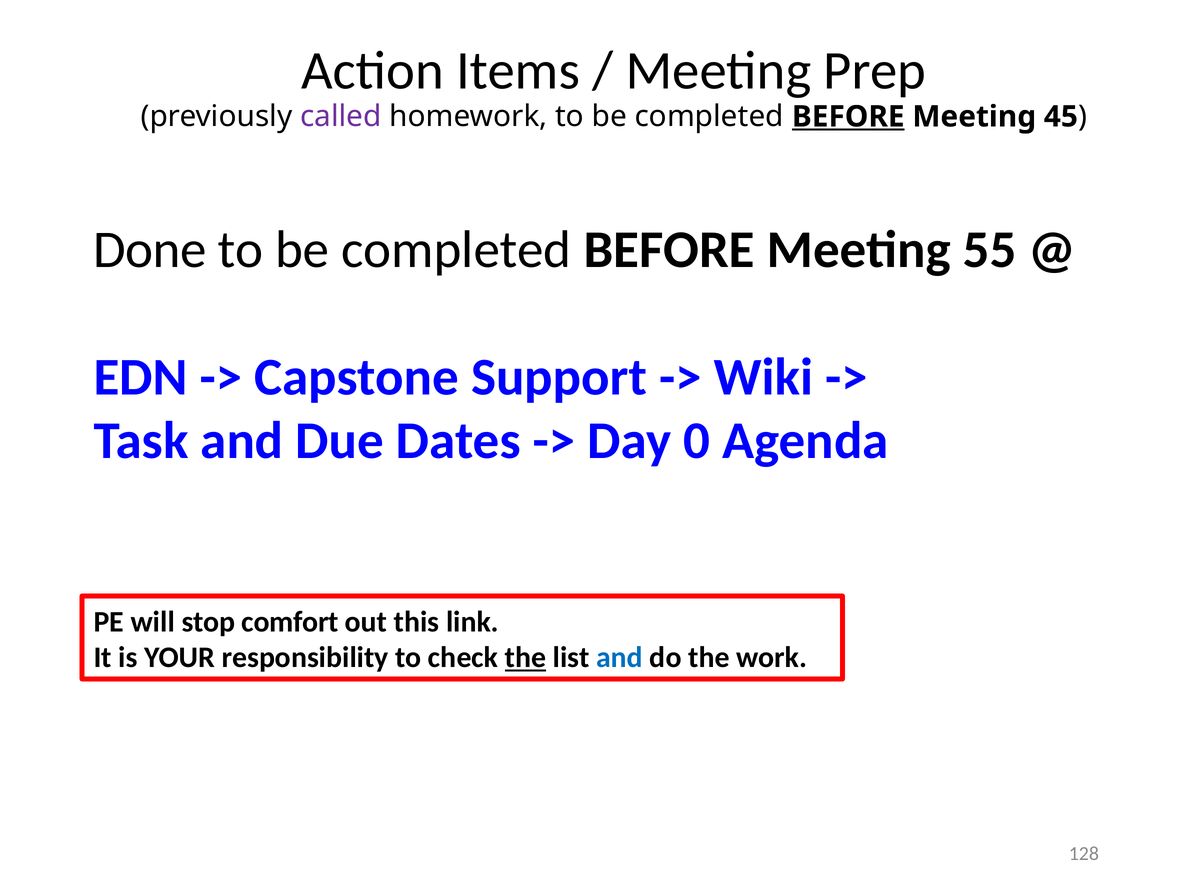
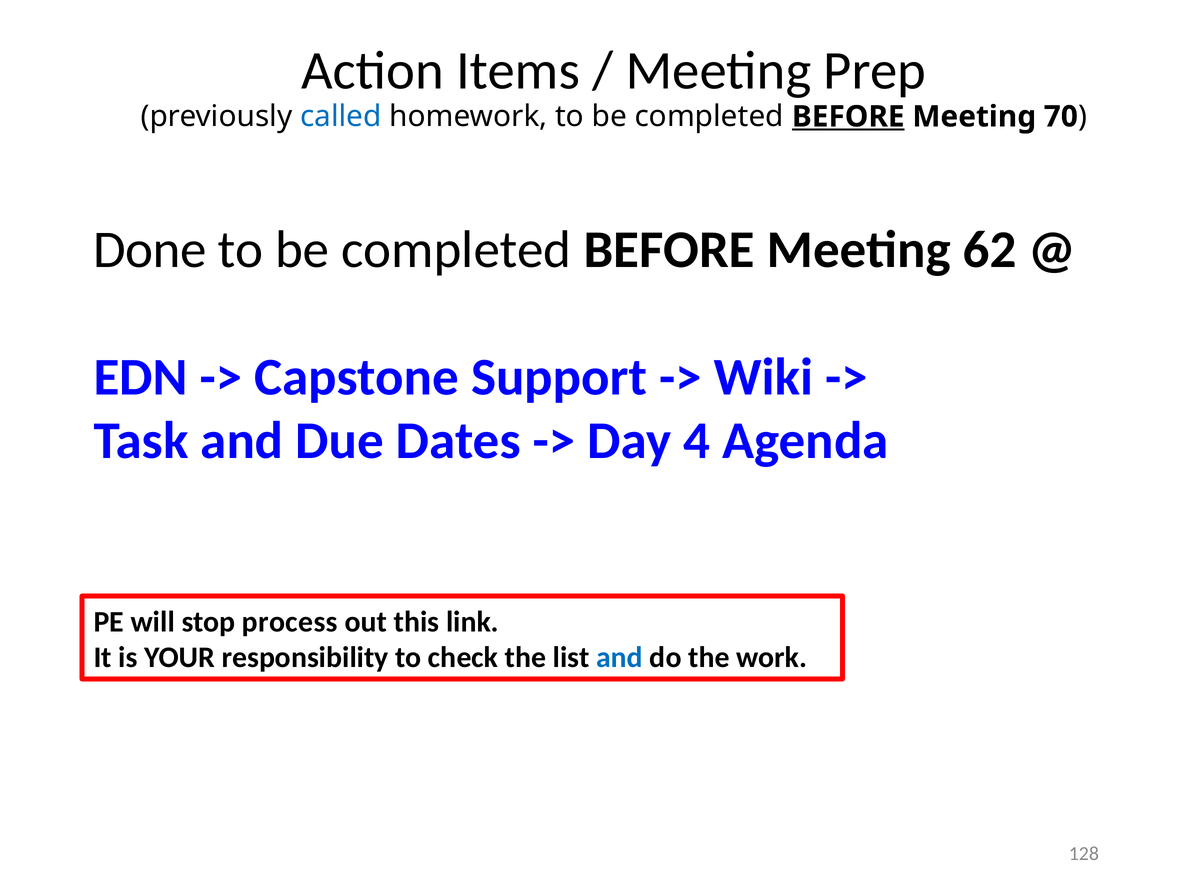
called colour: purple -> blue (341, 117)
45: 45 -> 70 (1061, 117)
55: 55 -> 62 (990, 250)
0: 0 -> 4 (697, 441)
comfort: comfort -> process (290, 622)
the underline: present -> none (526, 658)
